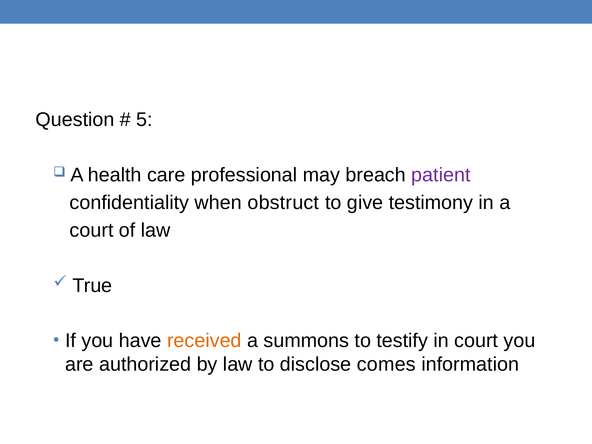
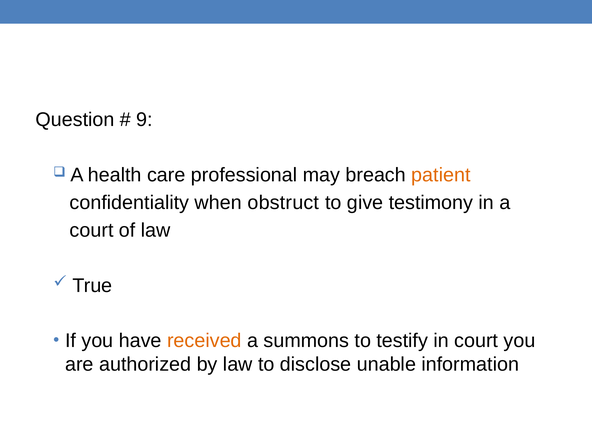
5: 5 -> 9 (145, 120)
patient colour: purple -> orange (441, 175)
comes: comes -> unable (386, 364)
